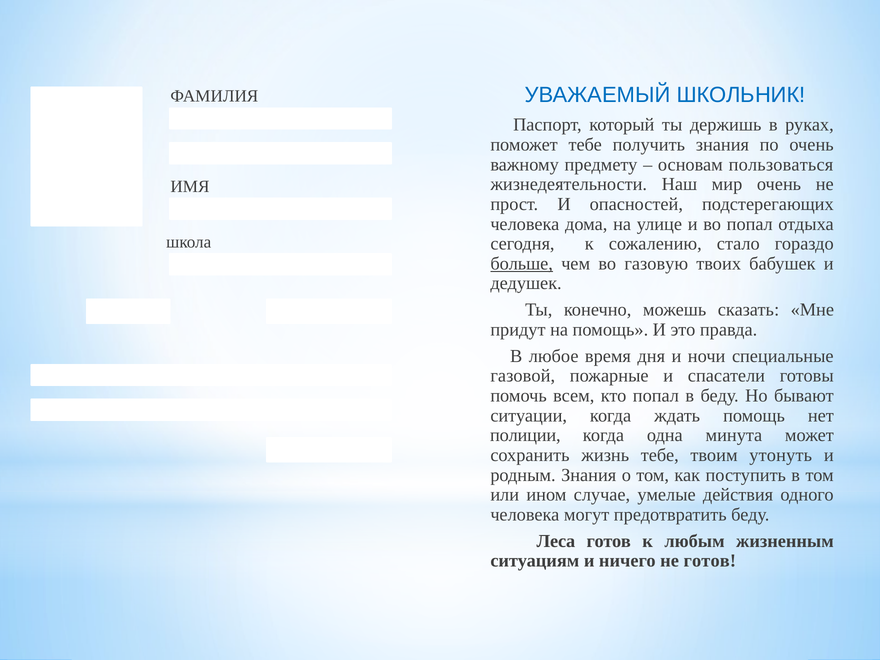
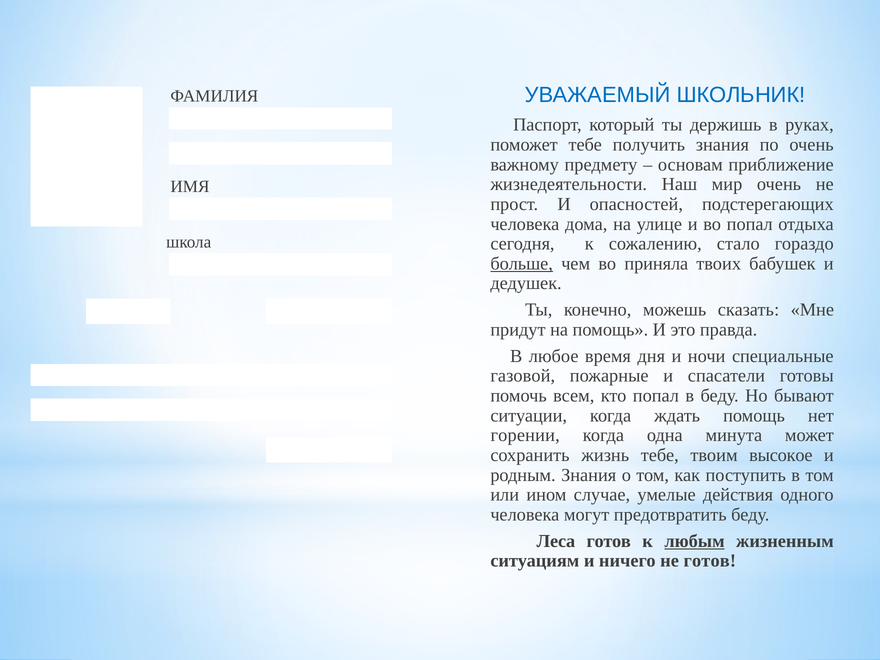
пользоваться: пользоваться -> приближение (781, 165)
газовую: газовую -> приняла (656, 264)
полиции: полиции -> горении (525, 435)
утонуть: утонуть -> высокое (781, 455)
любым underline: none -> present (695, 541)
